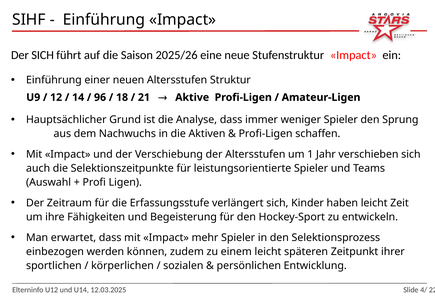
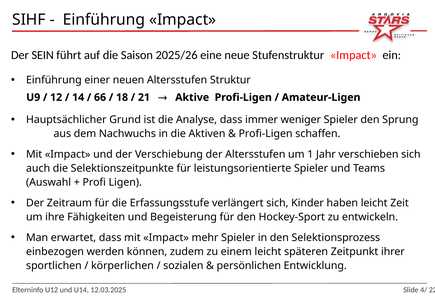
Der SICH: SICH -> SEIN (43, 55)
96: 96 -> 66 (100, 97)
